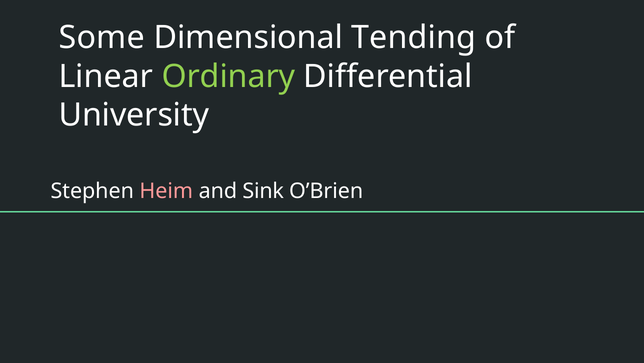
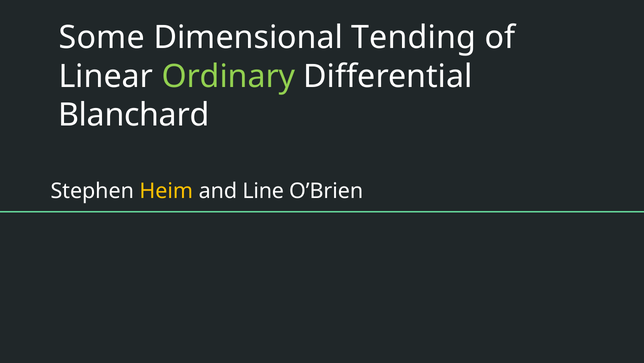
University: University -> Blanchard (134, 115)
Heim colour: pink -> yellow (166, 191)
Sink: Sink -> Line (263, 191)
